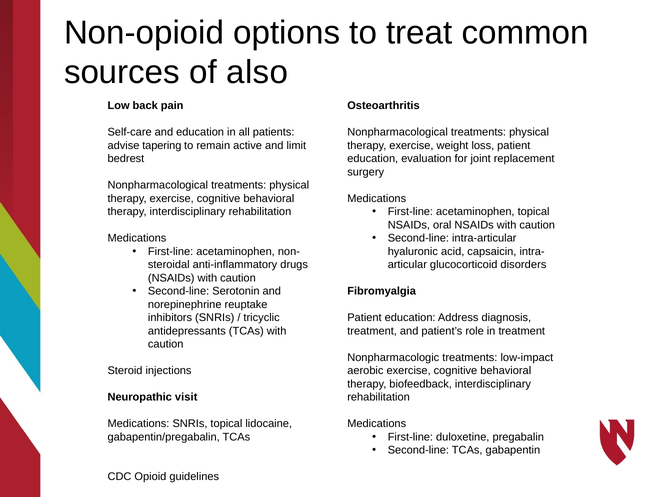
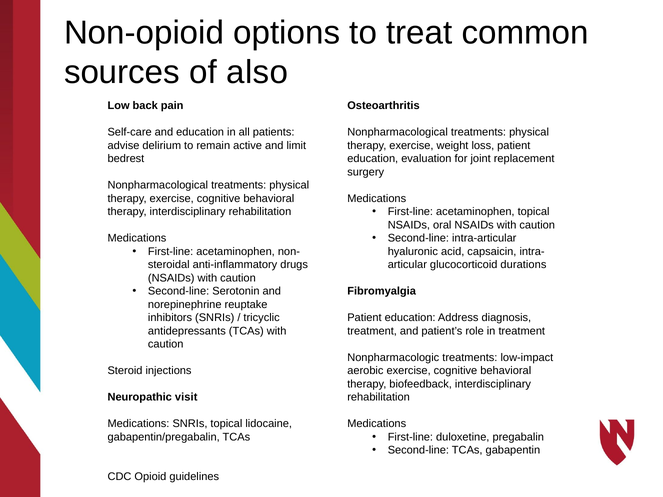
tapering: tapering -> delirium (162, 146)
disorders: disorders -> durations (523, 265)
